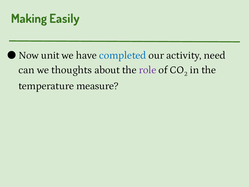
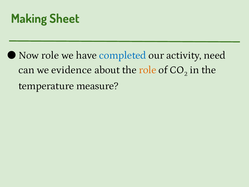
Easily: Easily -> Sheet (64, 19)
Now unit: unit -> role (50, 55)
thoughts: thoughts -> evidence (72, 70)
role colour: purple -> orange (148, 70)
